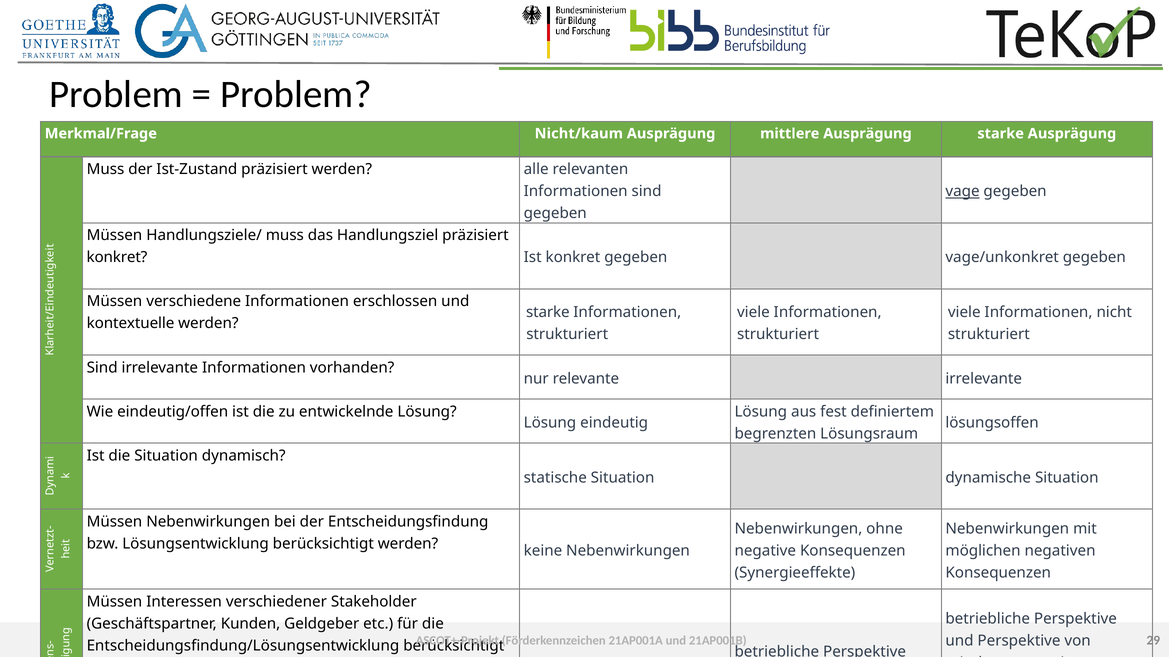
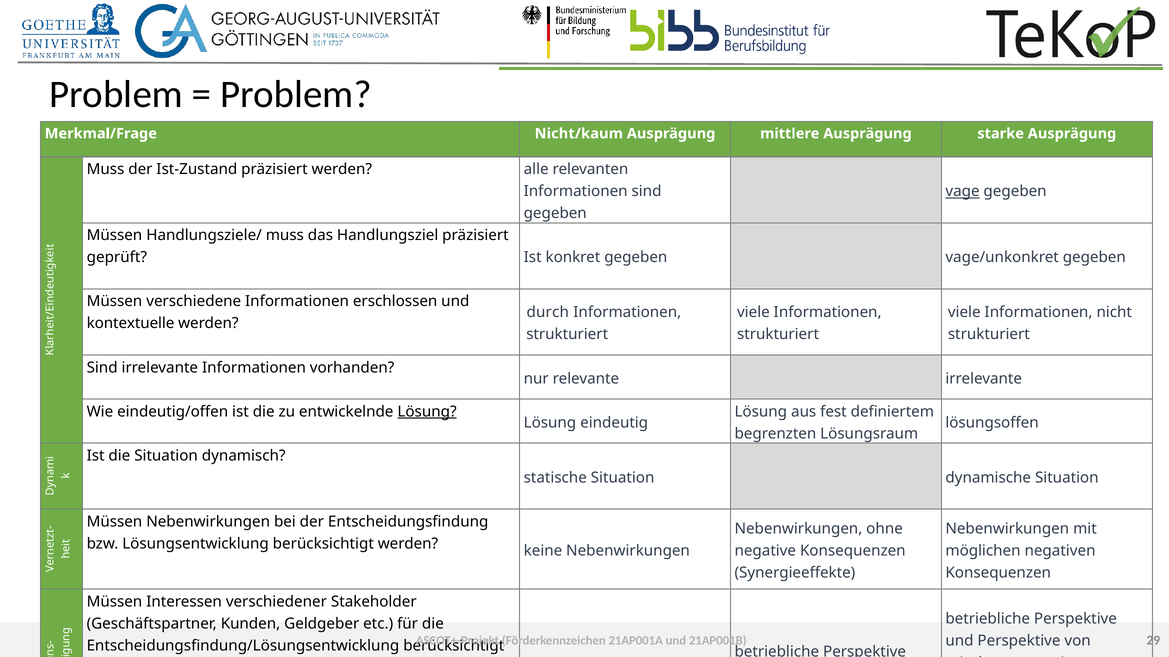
konkret: konkret -> geprüft (117, 258)
starke: starke -> durch (548, 313)
Lösung underline: none -> present (427, 412)
